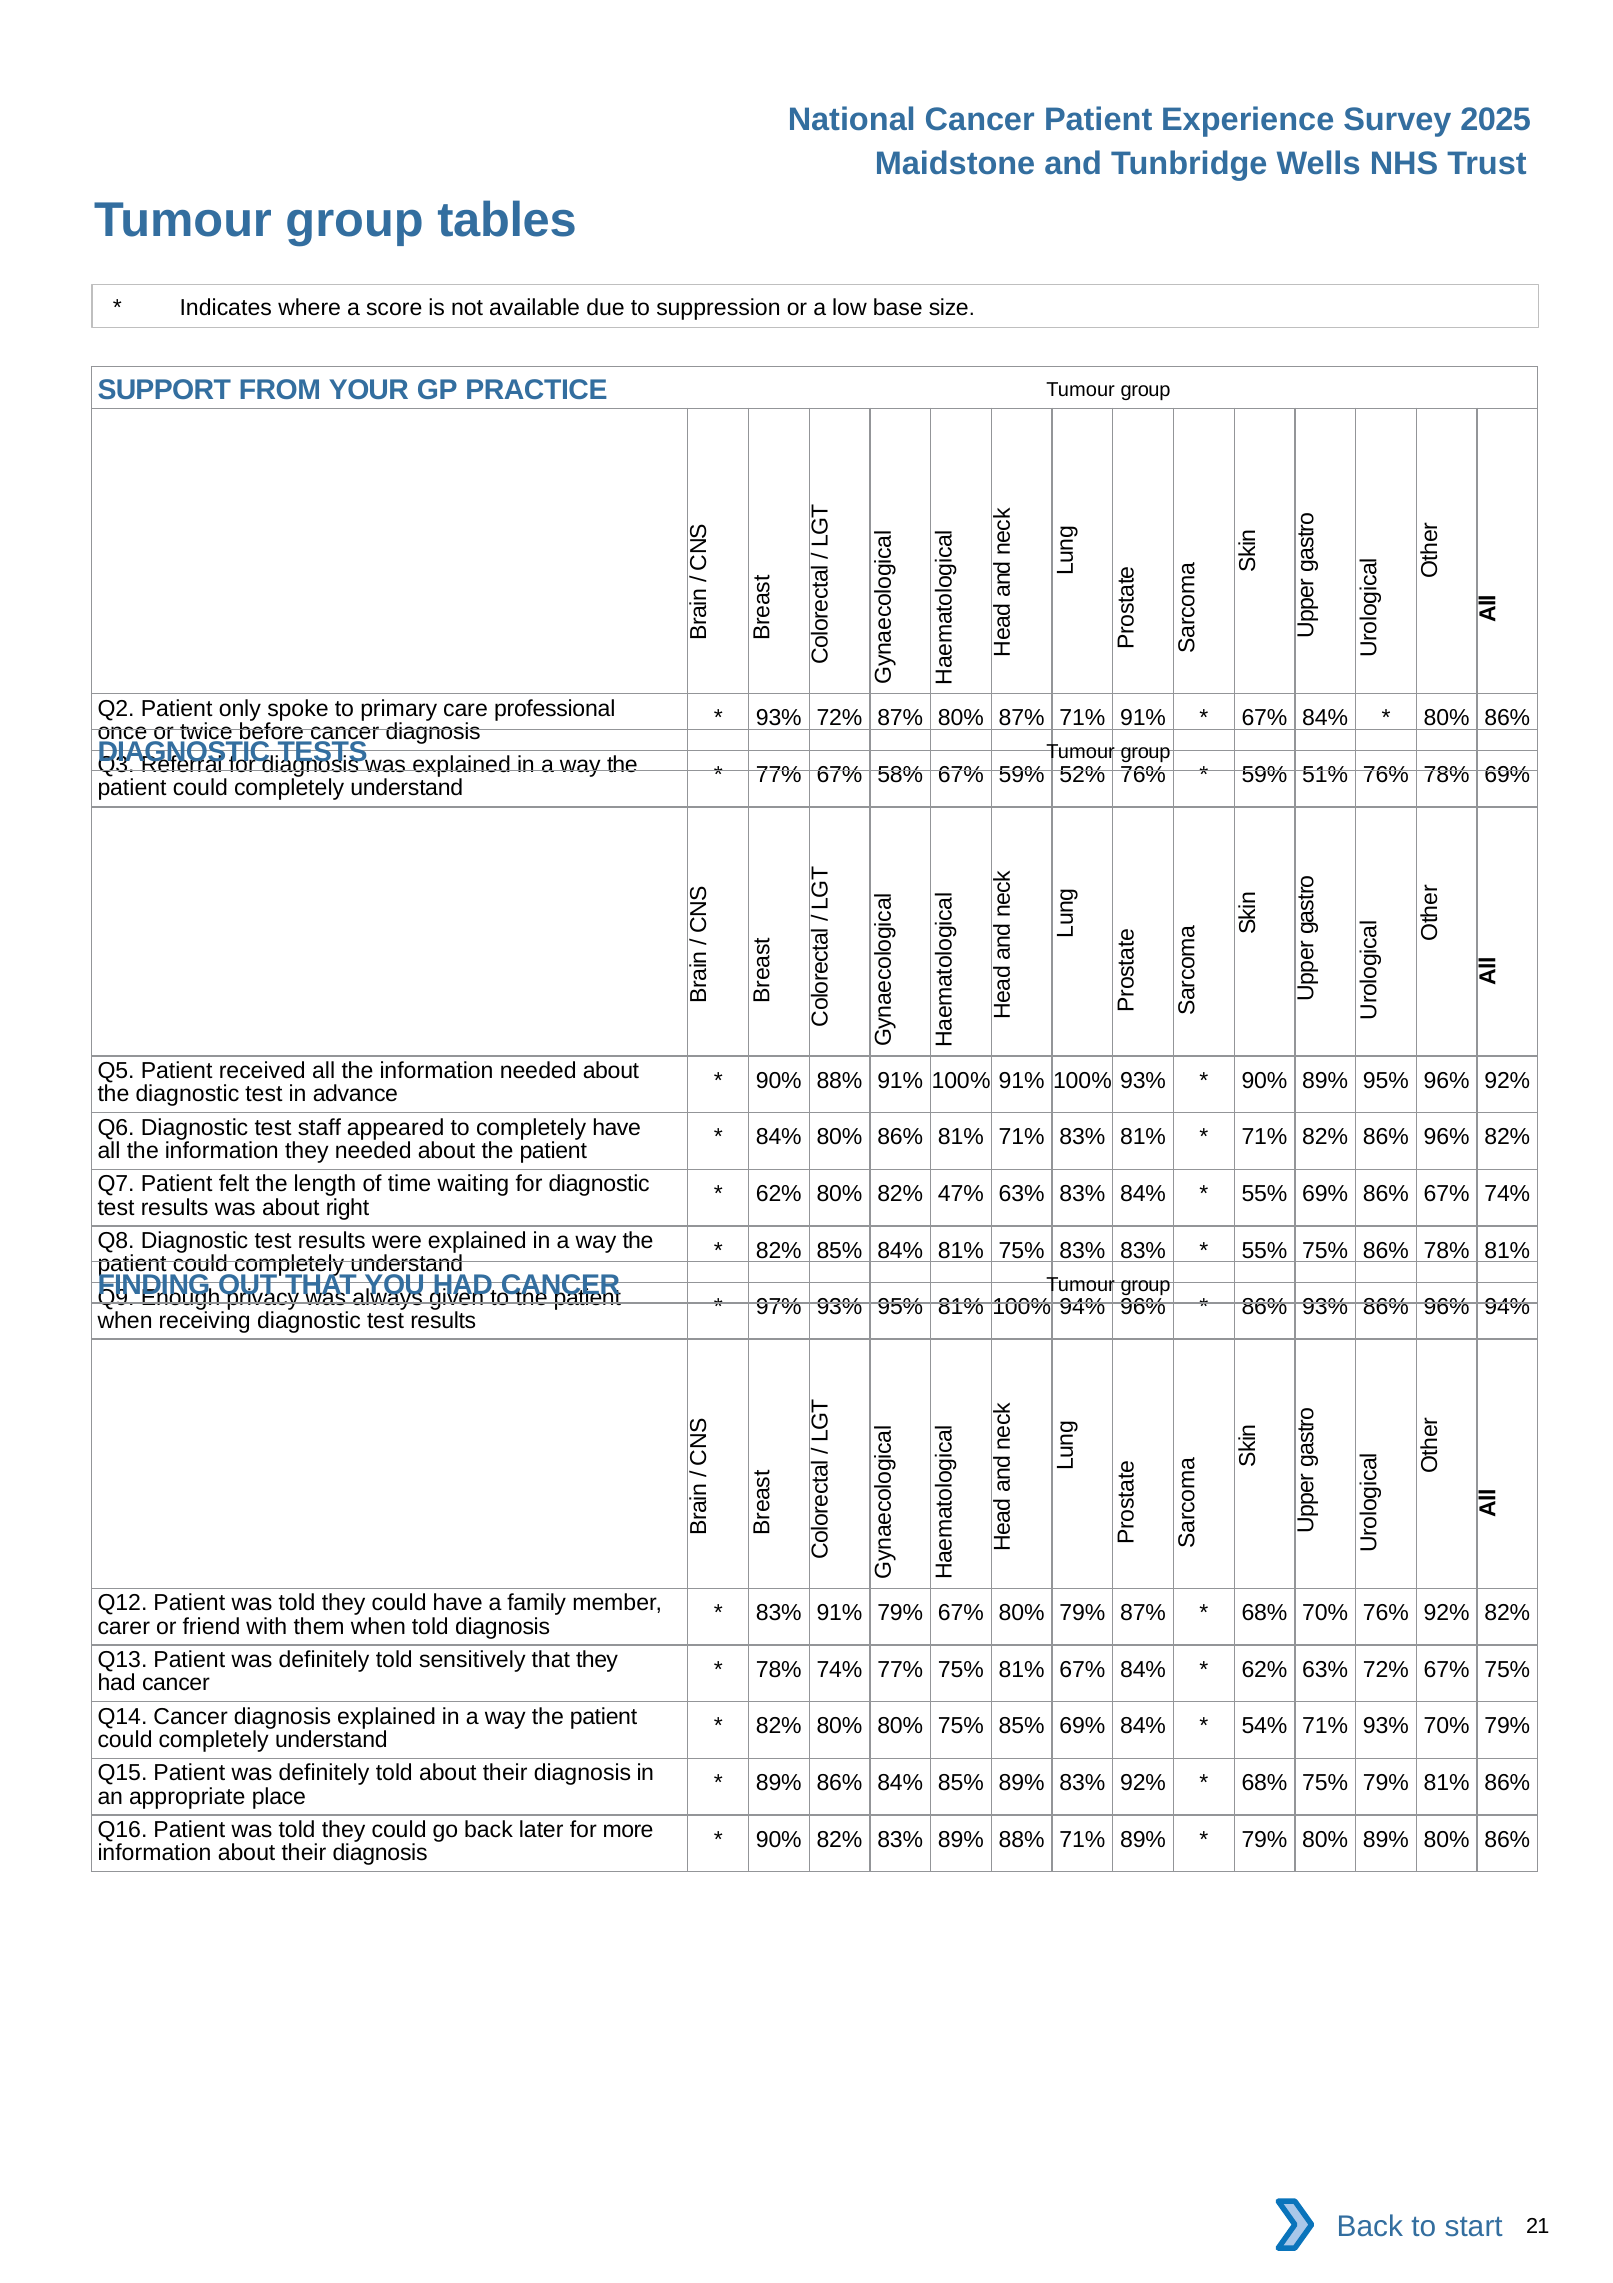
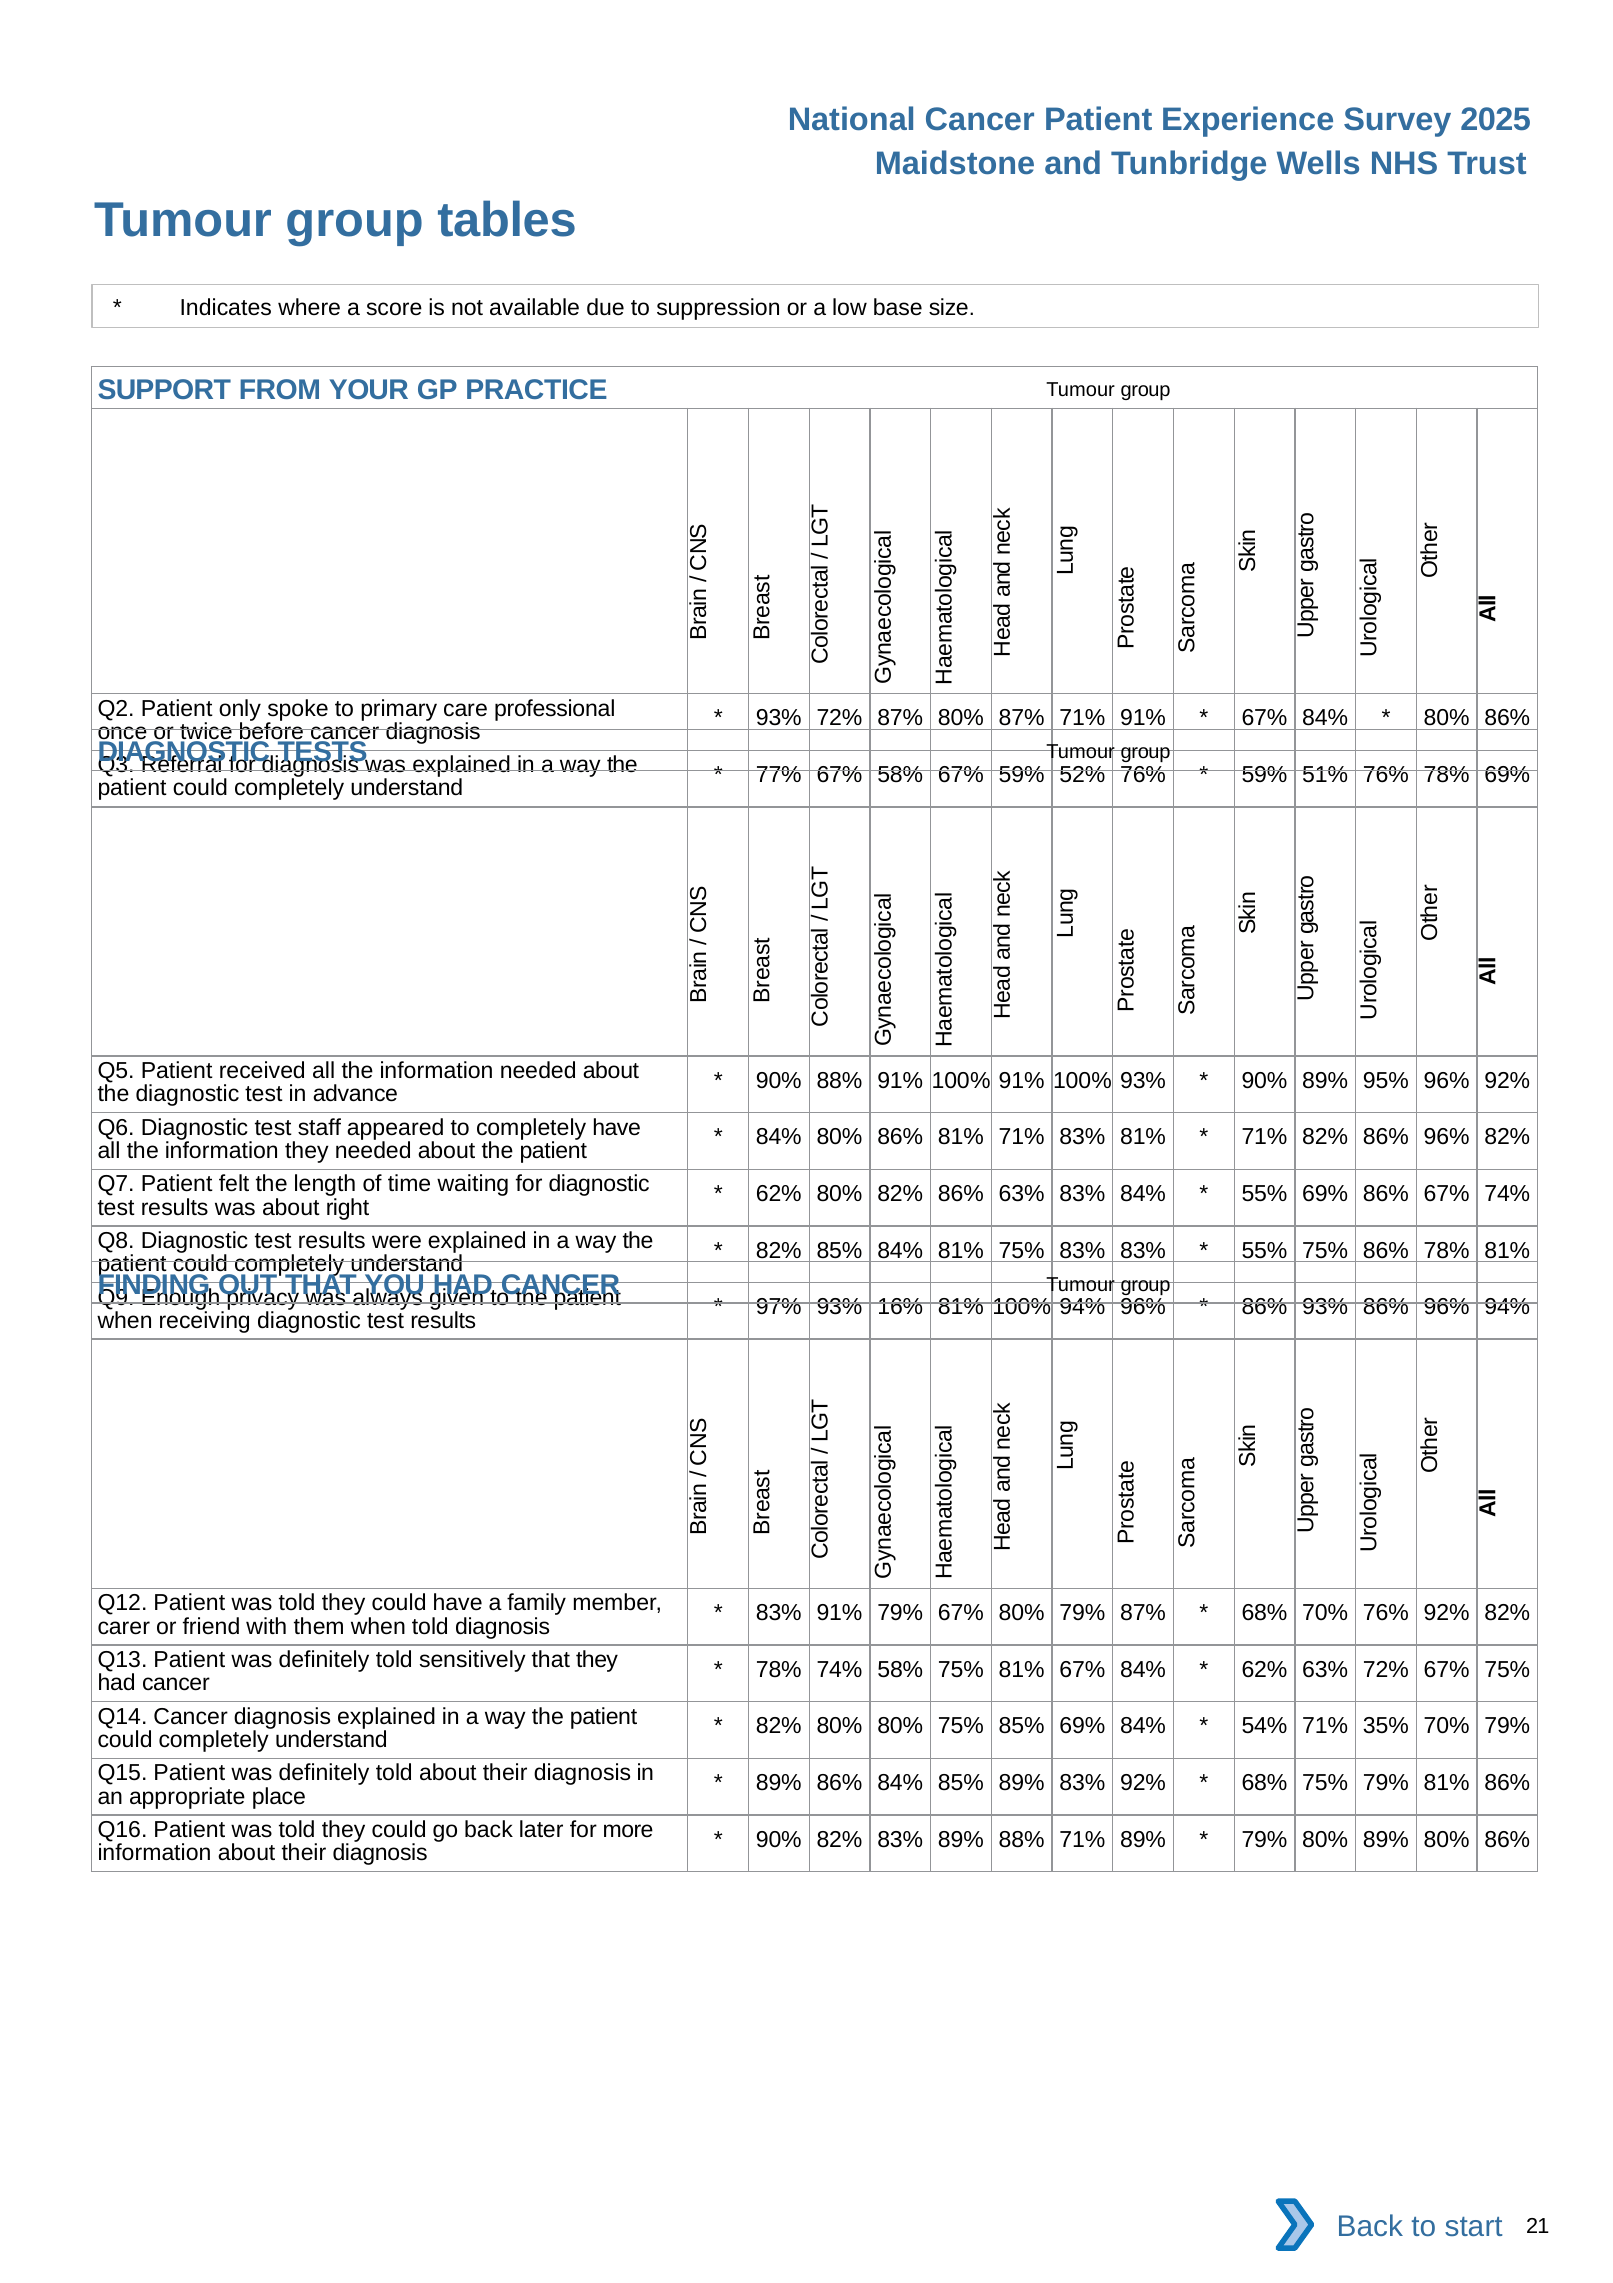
80% 82% 47%: 47% -> 86% (961, 1194)
93% 95%: 95% -> 16% (900, 1307)
74% 77%: 77% -> 58% (900, 1669)
71% 93%: 93% -> 35% (1386, 1726)
